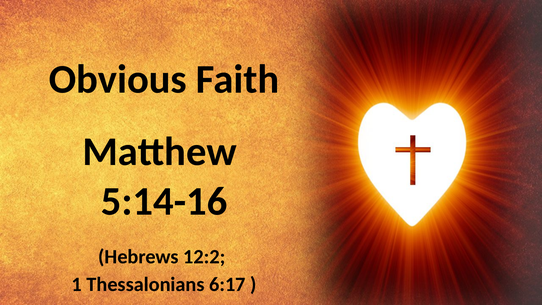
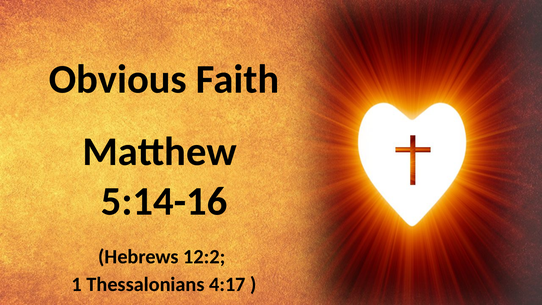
6:17: 6:17 -> 4:17 (227, 284)
